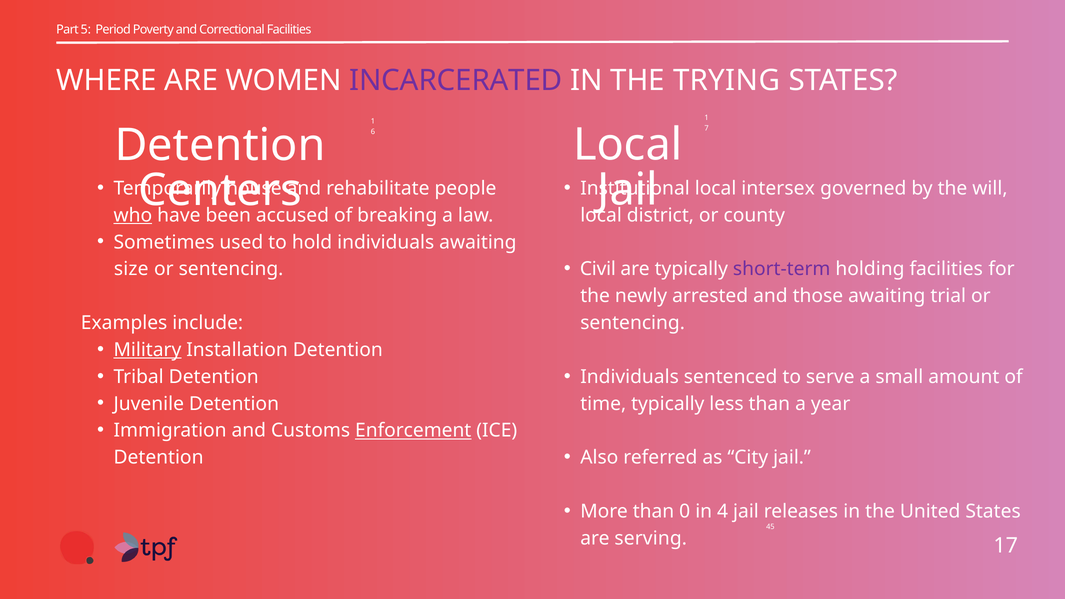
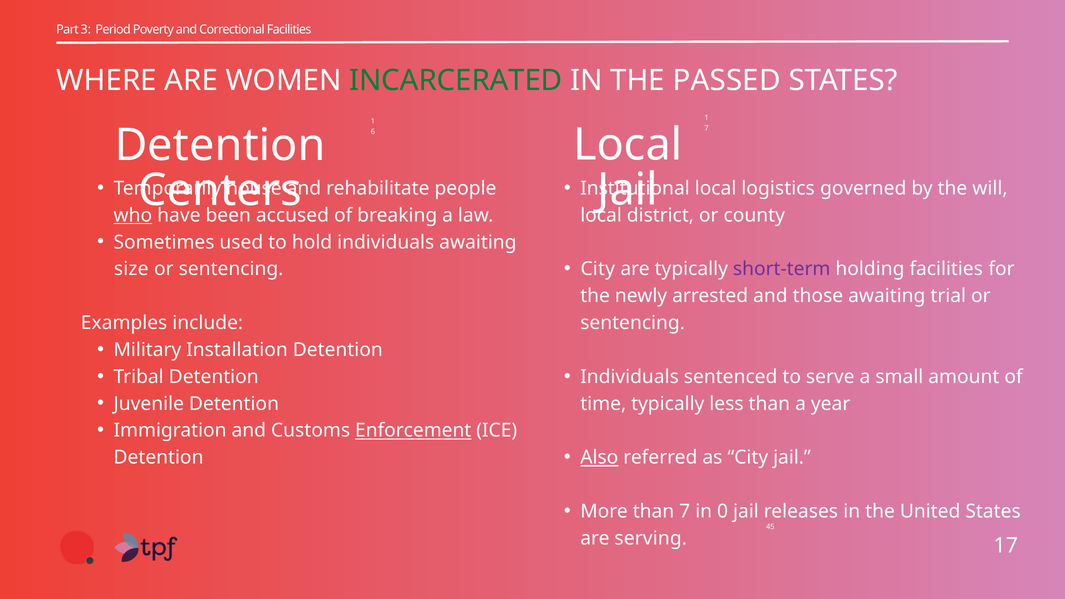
5: 5 -> 3 (86, 30)
INCARCERATED colour: purple -> green (456, 81)
TRYING: TRYING -> PASSED (727, 81)
intersex: intersex -> logistics (778, 188)
Civil: Civil -> City (598, 269)
Military underline: present -> none (147, 350)
Also underline: none -> present (599, 458)
than 0: 0 -> 7 (685, 511)
4: 4 -> 0 (723, 511)
